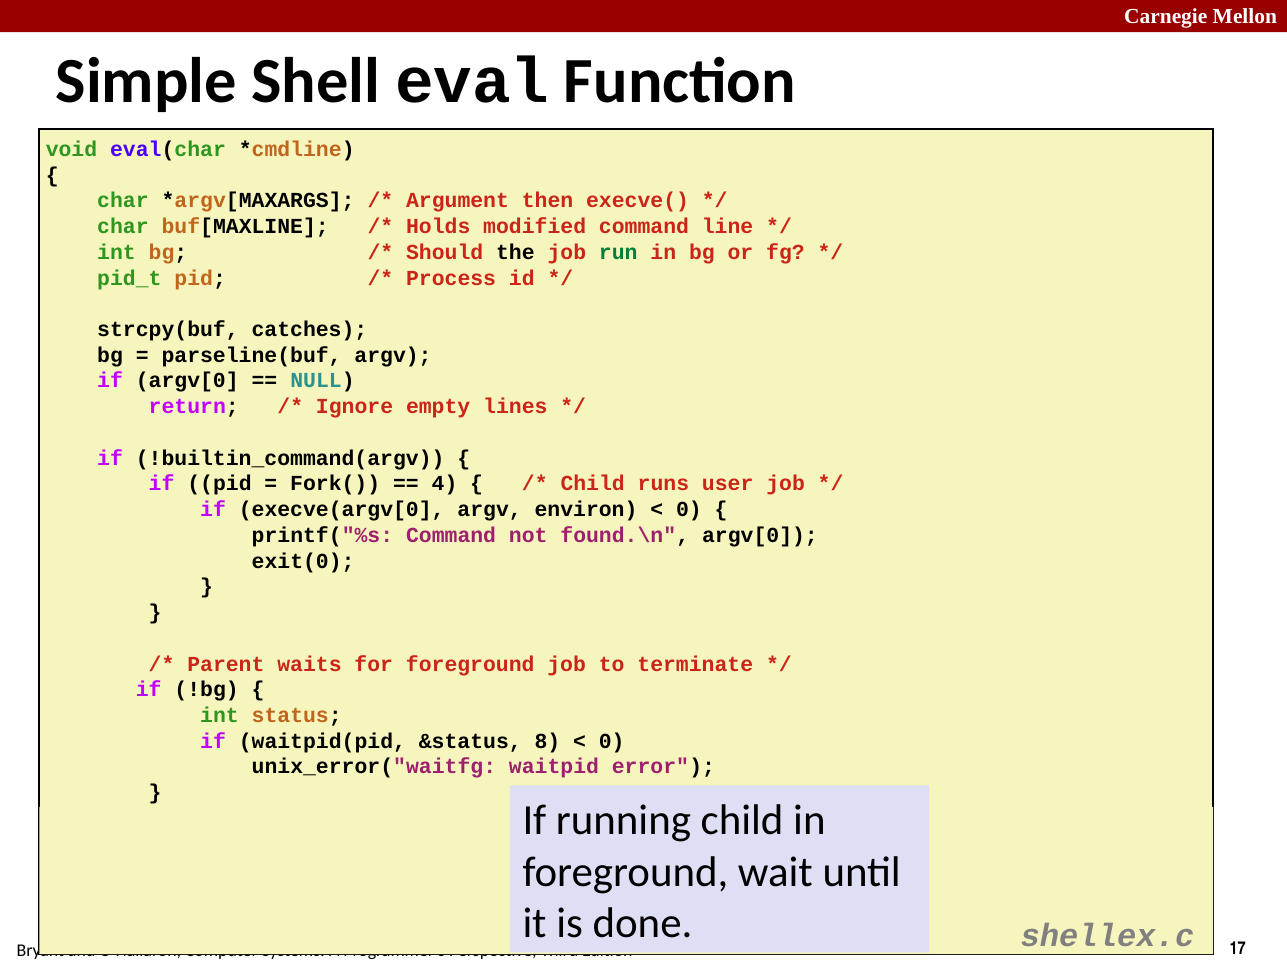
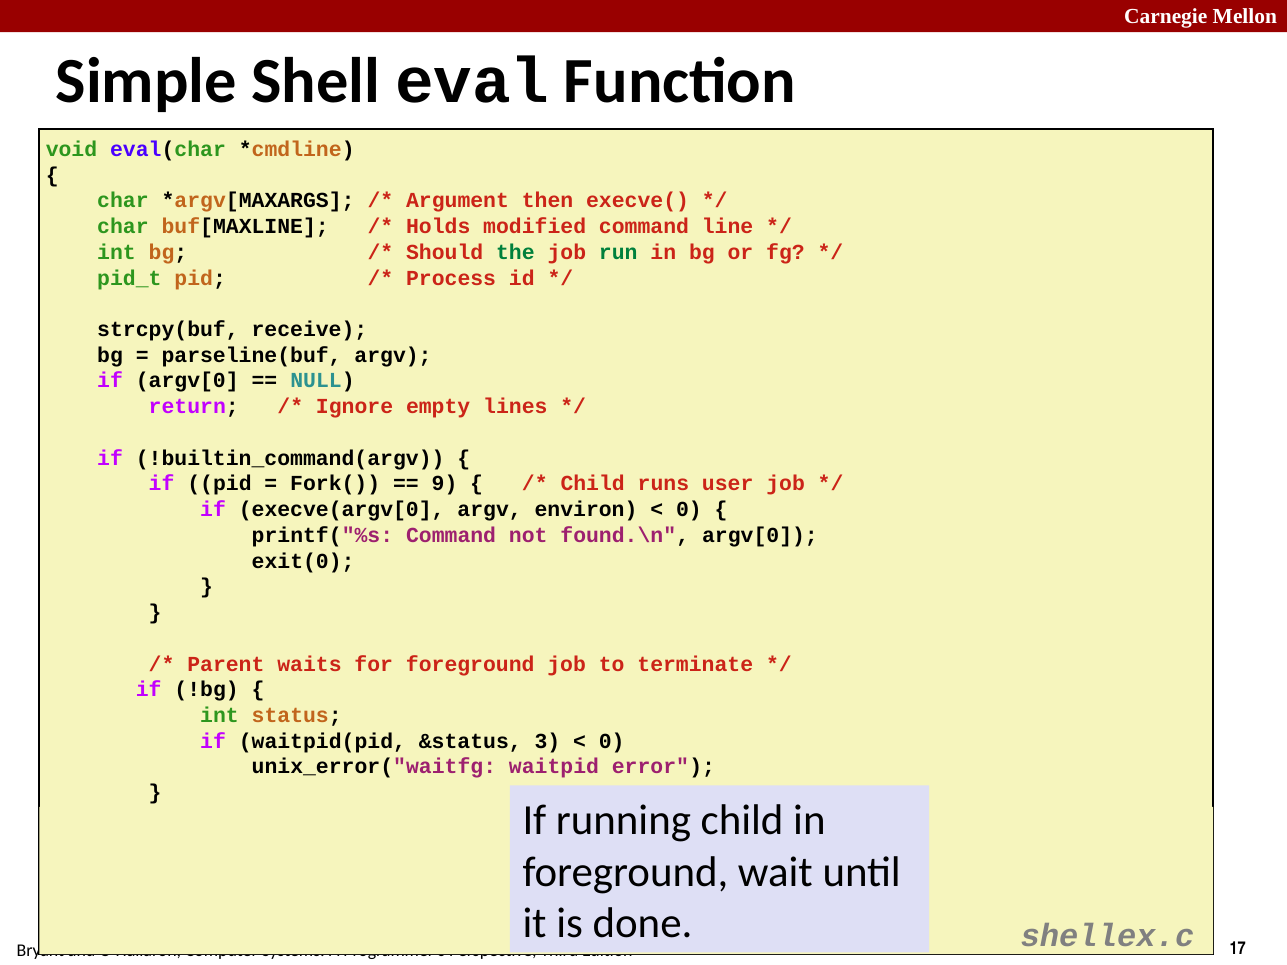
the colour: black -> green (515, 252)
catches: catches -> receive (309, 330)
4: 4 -> 9 (445, 484)
8: 8 -> 3 (547, 741)
